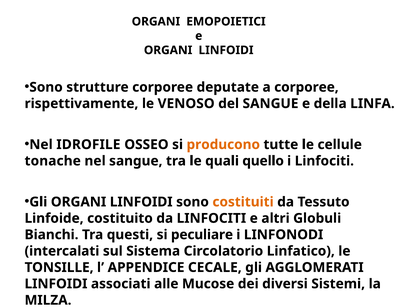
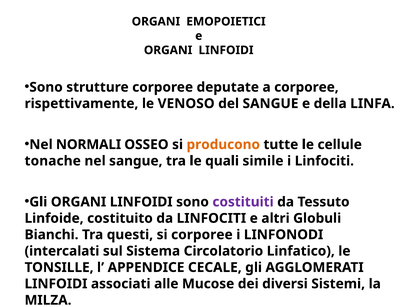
IDROFILE: IDROFILE -> NORMALI (89, 144)
quello: quello -> simile (263, 161)
costituiti colour: orange -> purple (243, 202)
si peculiare: peculiare -> corporee (202, 234)
